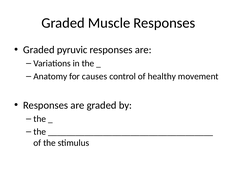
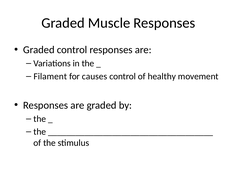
Graded pyruvic: pyruvic -> control (72, 50)
Anatomy: Anatomy -> Filament (50, 76)
